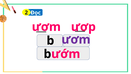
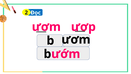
ươm colour: purple -> black (76, 39)
